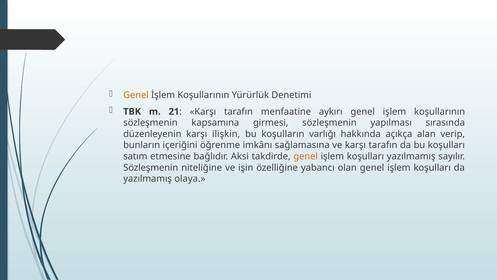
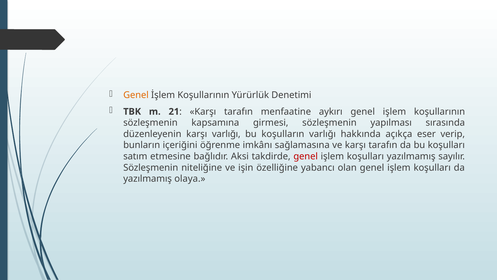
karşı ilişkin: ilişkin -> varlığı (226, 134)
alan: alan -> eser (426, 134)
genel colour: orange -> red (306, 156)
